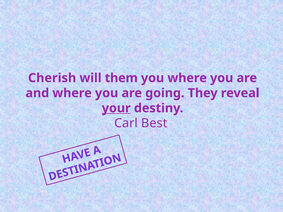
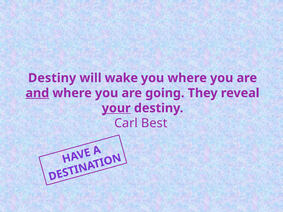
Cherish: Cherish -> Destiny (52, 78)
them: them -> wake (121, 78)
and underline: none -> present (37, 93)
